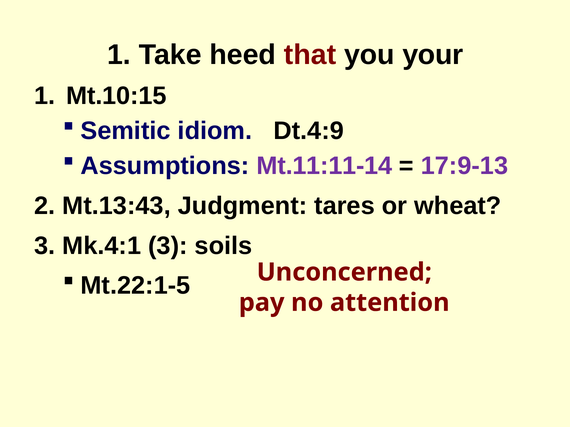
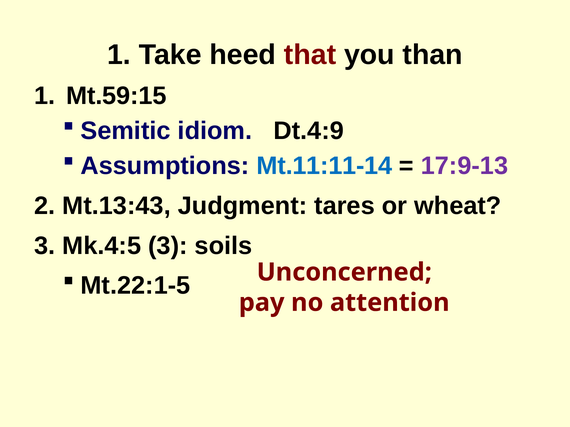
your: your -> than (433, 55)
Mt.10:15: Mt.10:15 -> Mt.59:15 (116, 96)
Mt.11:11-14 colour: purple -> blue (324, 166)
Mk.4:1: Mk.4:1 -> Mk.4:5 (102, 246)
